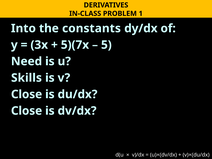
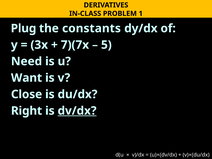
Into: Into -> Plug (24, 28)
5)(7x: 5)(7x -> 7)(7x (75, 45)
Skills: Skills -> Want (27, 78)
Close: Close -> Right (27, 111)
dv/dx underline: none -> present (77, 111)
